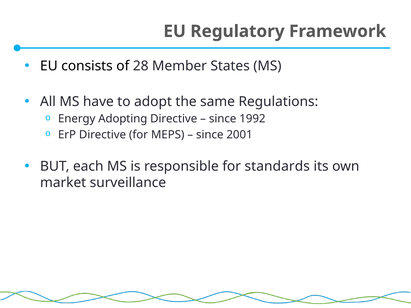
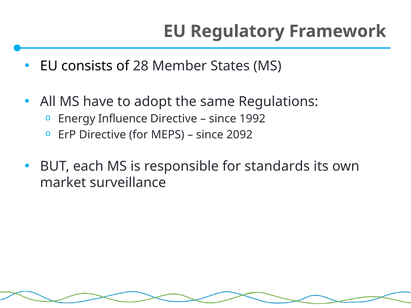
Adopting: Adopting -> Influence (123, 119)
2001: 2001 -> 2092 (240, 135)
